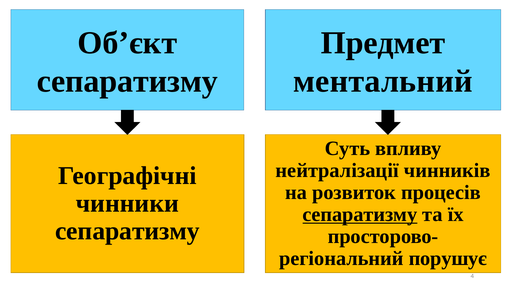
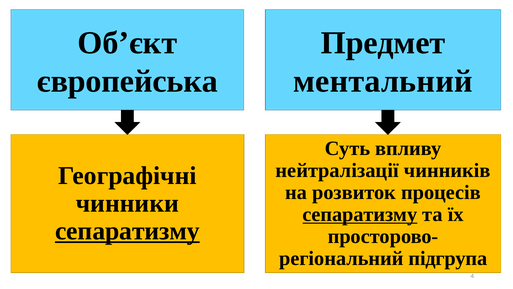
сепаратизму: сепаратизму -> європейська (127, 81)
сепаратизму underline: none -> present (127, 231)
порушує: порушує -> підгрупа (448, 258)
